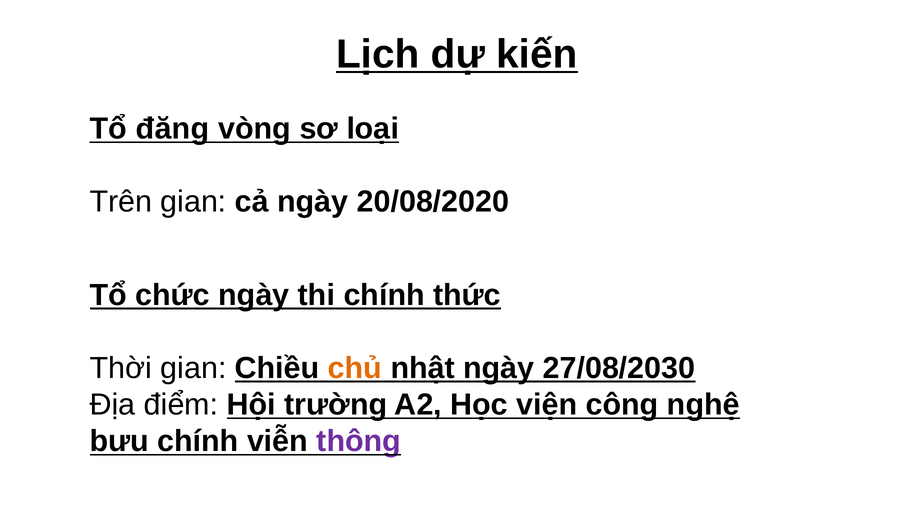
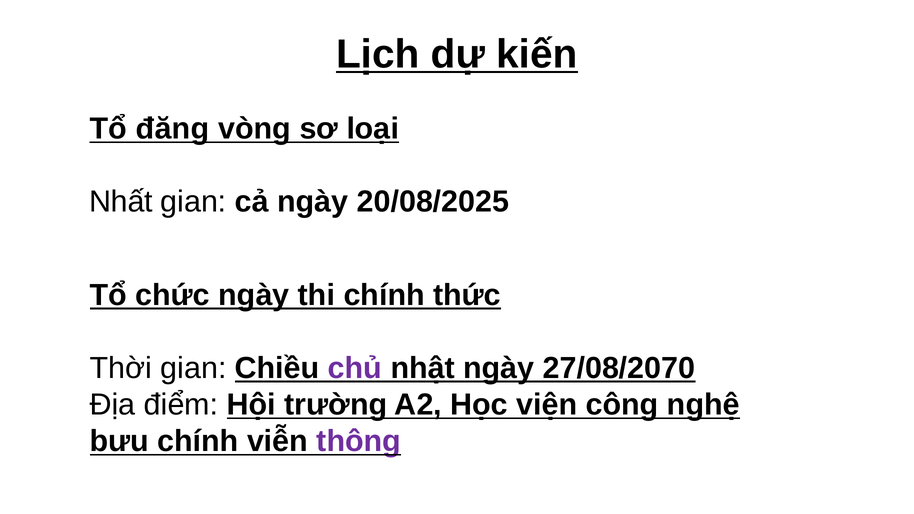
Trên: Trên -> Nhất (121, 202)
20/08/2020: 20/08/2020 -> 20/08/2025 (433, 202)
chủ colour: orange -> purple (355, 368)
27/08/2030: 27/08/2030 -> 27/08/2070 (619, 368)
